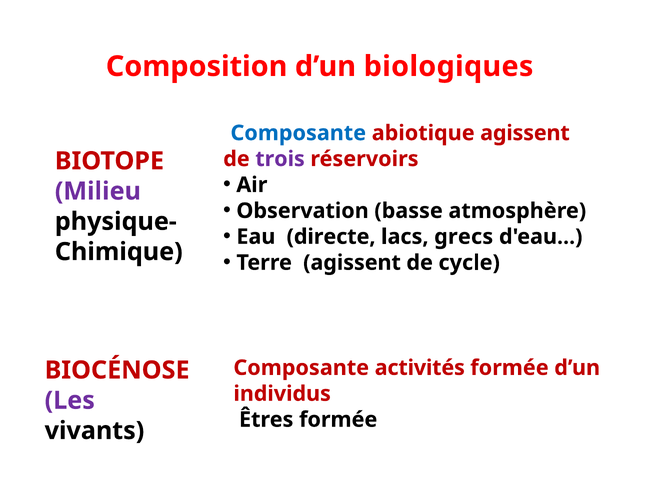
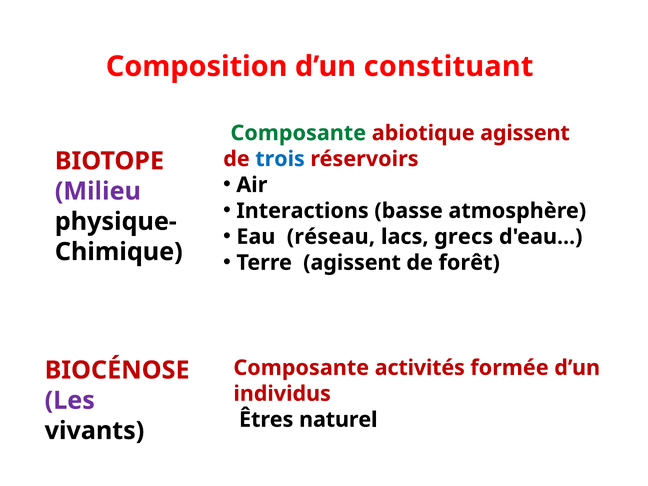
biologiques: biologiques -> constituant (449, 66)
Composante colour: blue -> green (298, 133)
trois colour: purple -> blue (280, 159)
Observation: Observation -> Interactions (303, 211)
directe: directe -> réseau (331, 237)
cycle: cycle -> forêt (469, 263)
Êtres formée: formée -> naturel (338, 420)
